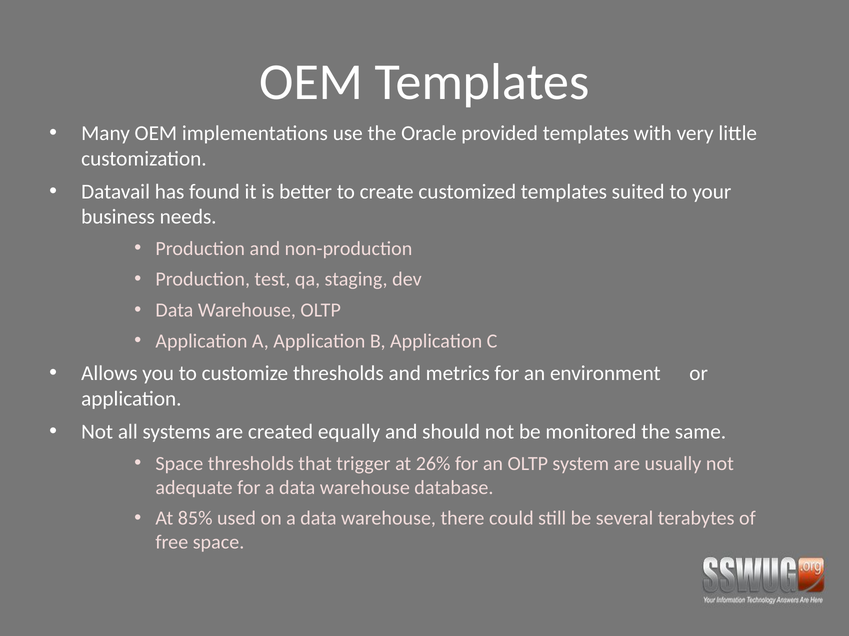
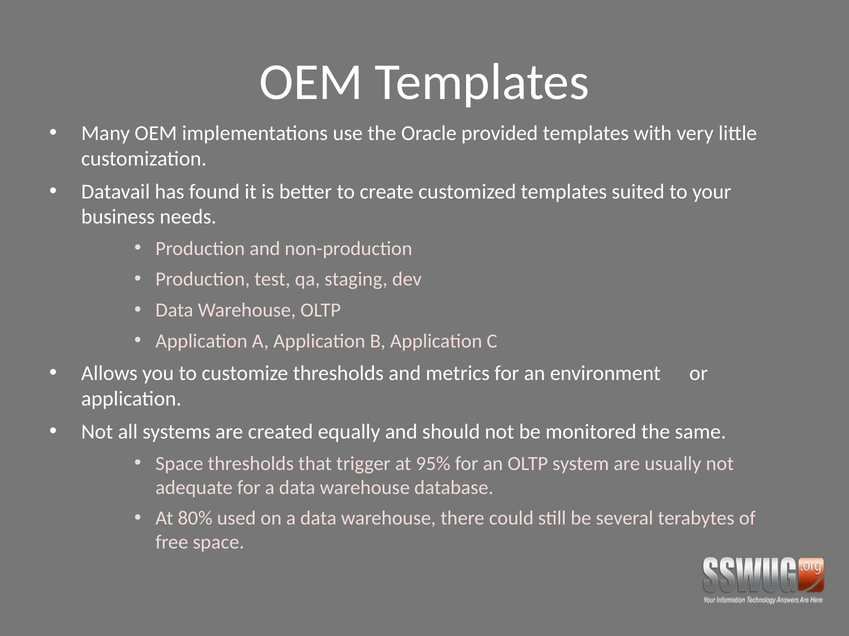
26%: 26% -> 95% (433, 464)
85%: 85% -> 80% (195, 519)
